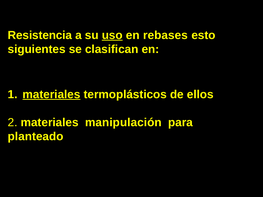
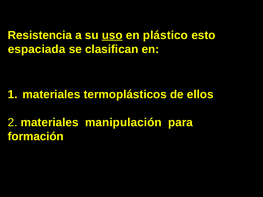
rebases: rebases -> plástico (165, 35)
siguientes: siguientes -> espaciada (37, 49)
materiales underline: present -> none (51, 94)
planteado: planteado -> formación (36, 137)
